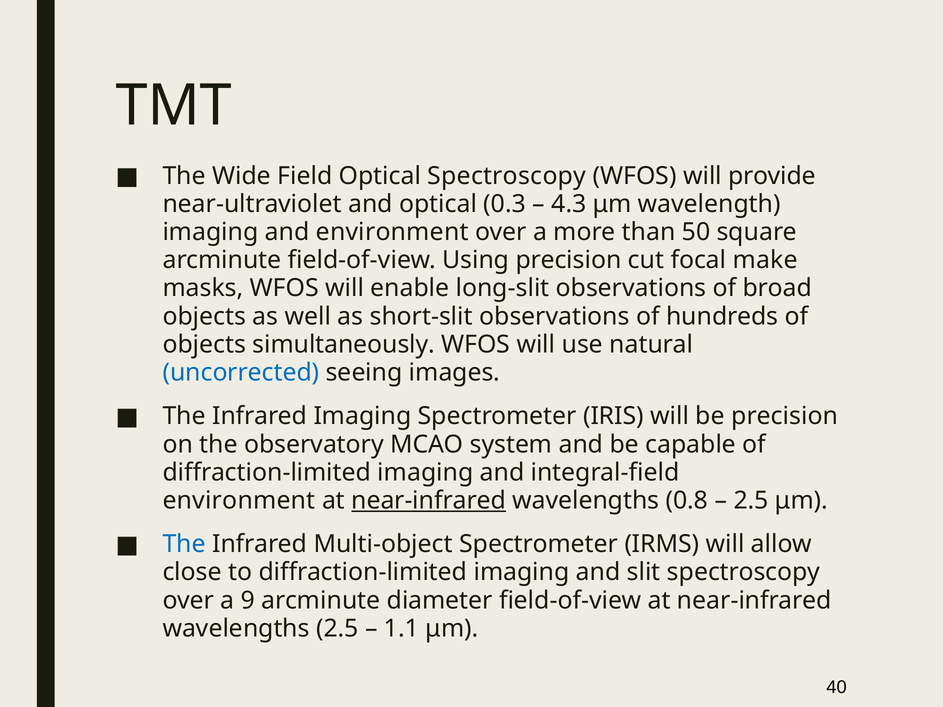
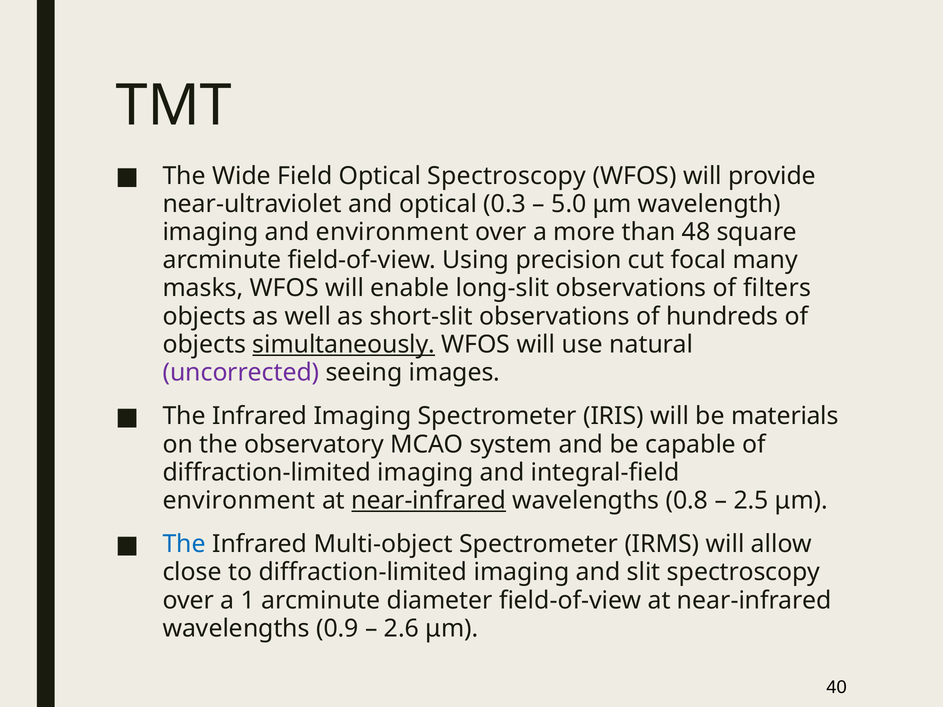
4.3: 4.3 -> 5.0 (569, 204)
50: 50 -> 48 (696, 232)
make: make -> many (765, 260)
broad: broad -> filters (777, 288)
simultaneously underline: none -> present (344, 345)
uncorrected colour: blue -> purple (241, 373)
be precision: precision -> materials (785, 416)
9: 9 -> 1 (248, 601)
wavelengths 2.5: 2.5 -> 0.9 (337, 629)
1.1: 1.1 -> 2.6 (401, 629)
